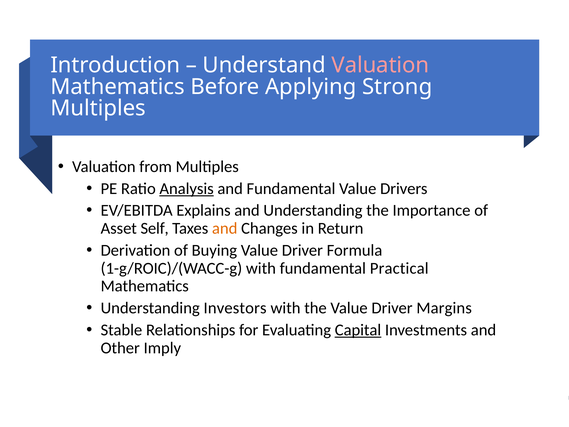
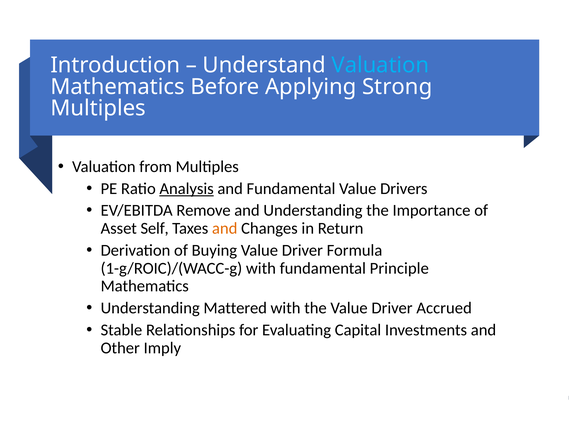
Valuation colour: pink -> light blue (380, 65)
Explains: Explains -> Remove (203, 210)
Practical: Practical -> Principle (399, 268)
Investors: Investors -> Mattered (235, 308)
Margins: Margins -> Accrued (444, 308)
Capital underline: present -> none (358, 330)
